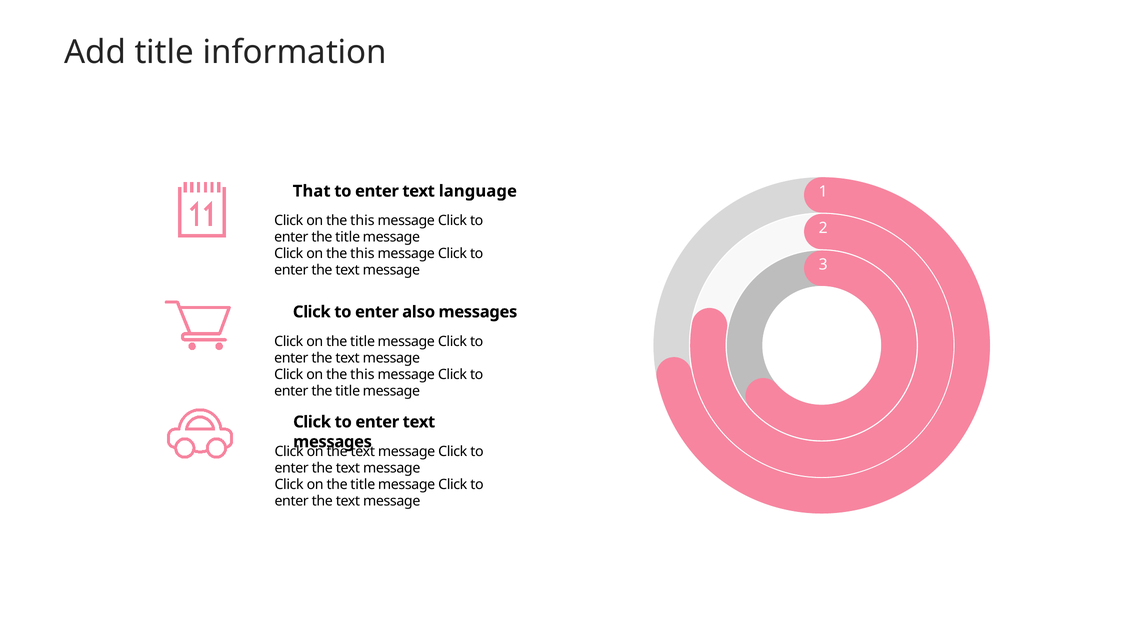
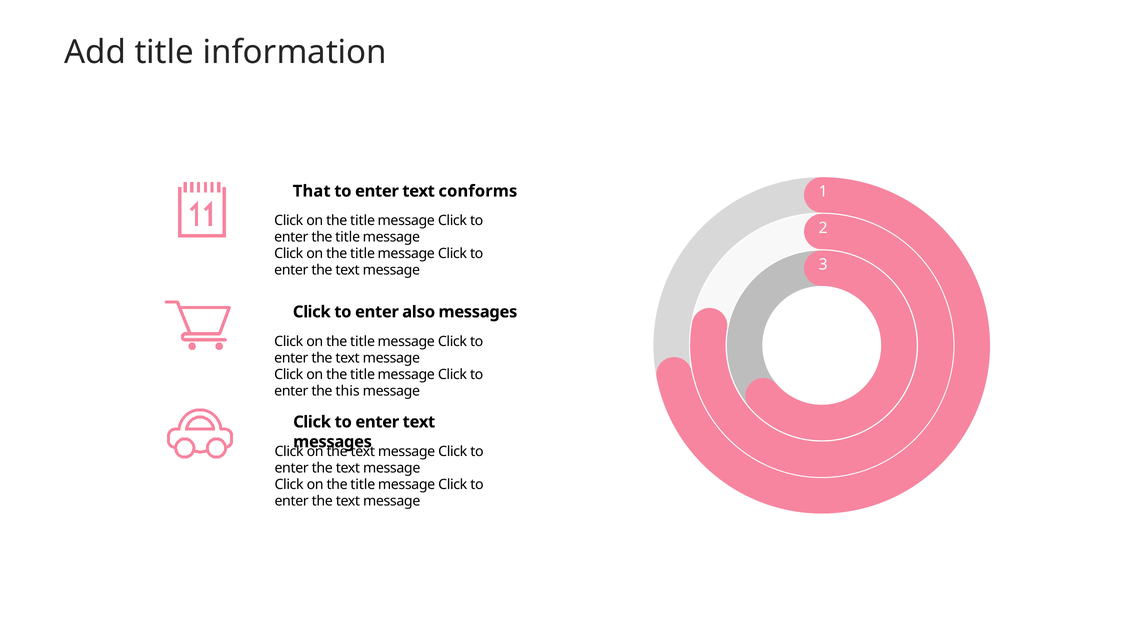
language: language -> conforms (478, 191)
this: this -> title (363, 221)
this: this -> title (363, 254)
this: this -> title (363, 375)
title: title -> this (348, 391)
